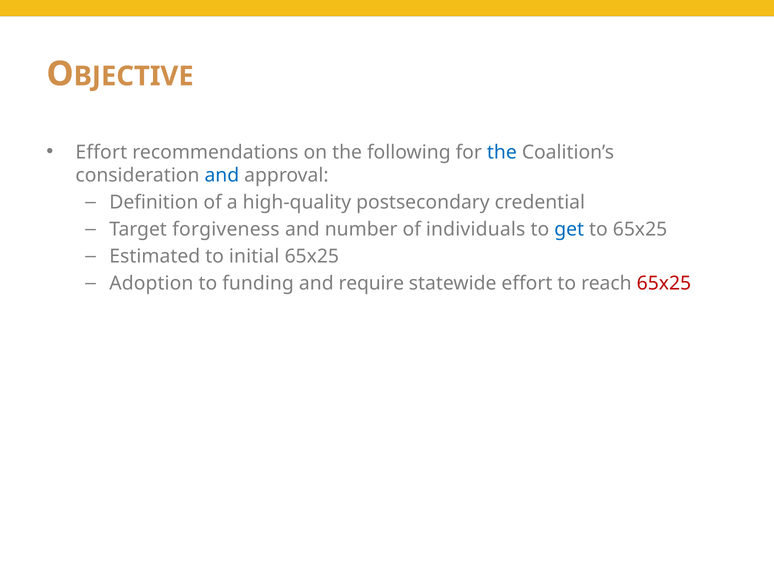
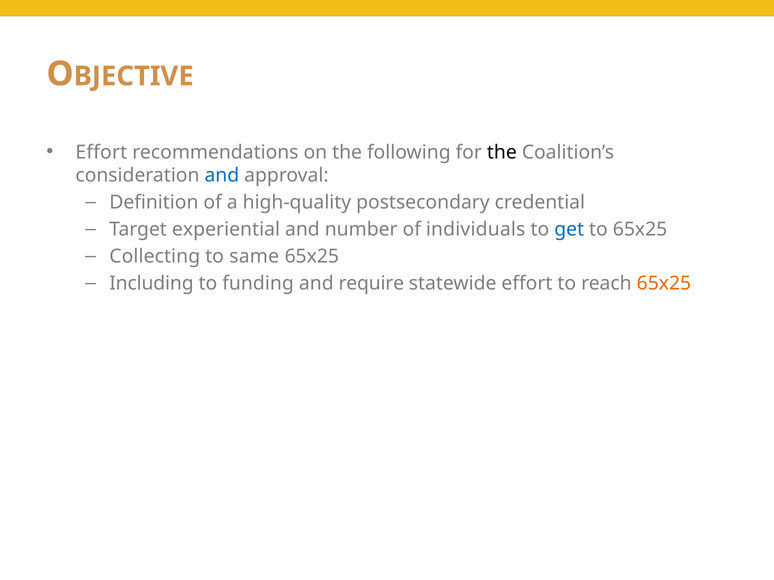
the colour: blue -> black (502, 152)
forgiveness: forgiveness -> experiential (226, 230)
Estimated: Estimated -> Collecting (155, 257)
initial: initial -> same (254, 257)
Adoption: Adoption -> Including (151, 284)
65x25 colour: red -> orange (664, 284)
